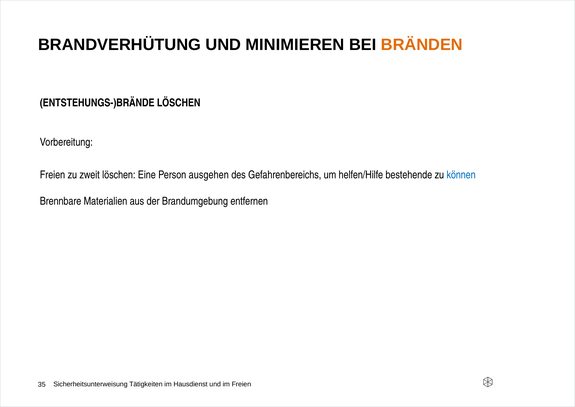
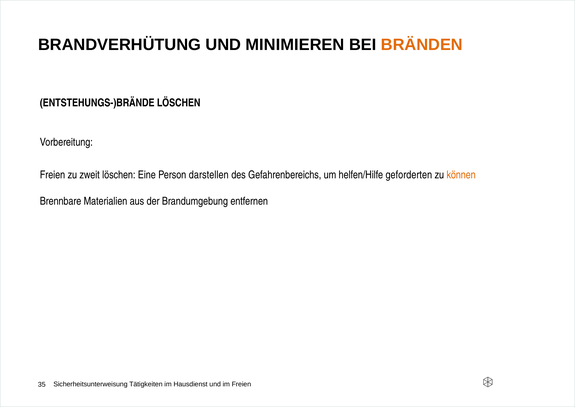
ausgehen: ausgehen -> darstellen (209, 175)
bestehende: bestehende -> geforderten (409, 175)
können colour: blue -> orange (461, 175)
